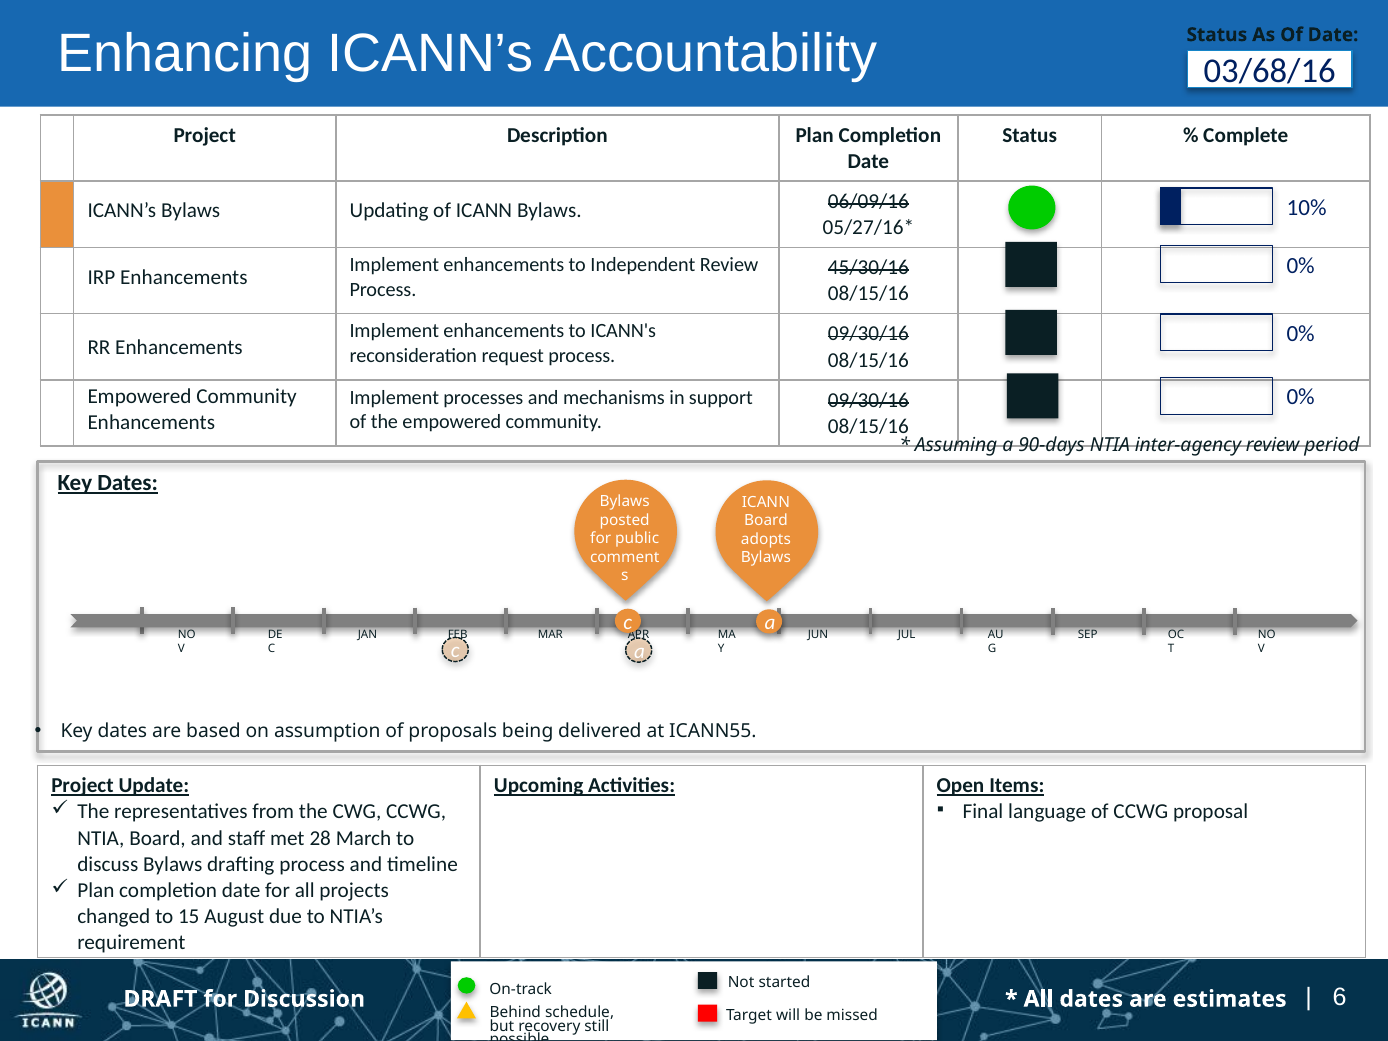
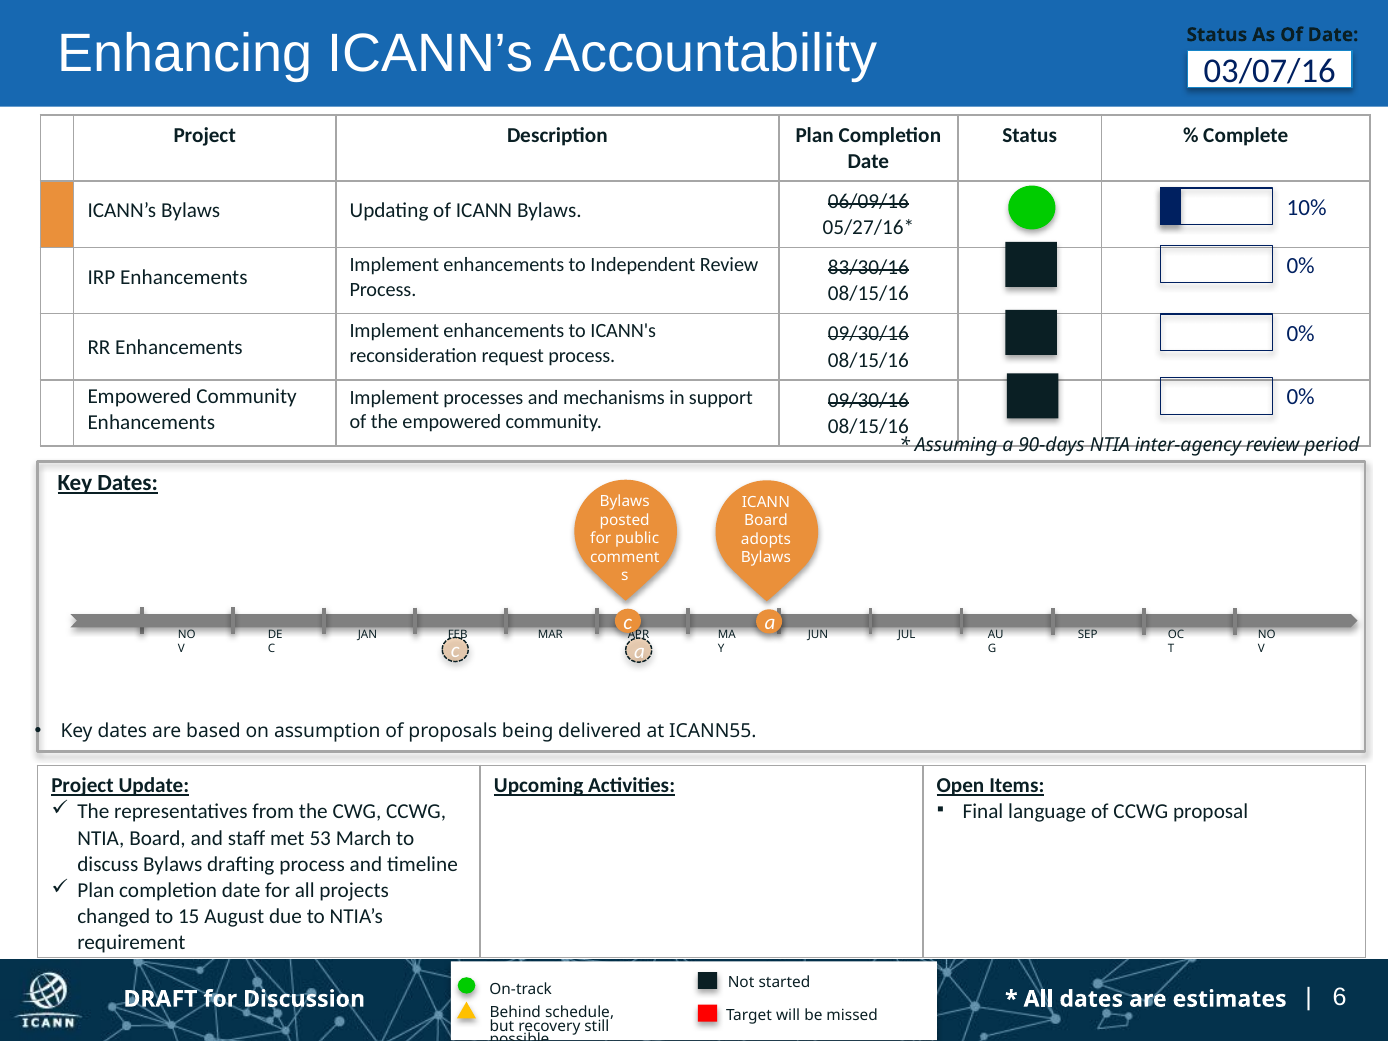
03/68/16: 03/68/16 -> 03/07/16 (1270, 72)
45/30/16: 45/30/16 -> 83/30/16 (868, 268)
28: 28 -> 53 (320, 838)
